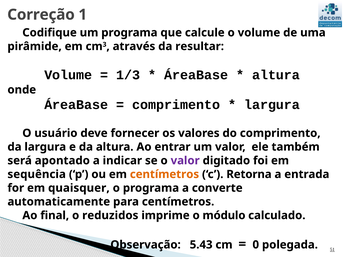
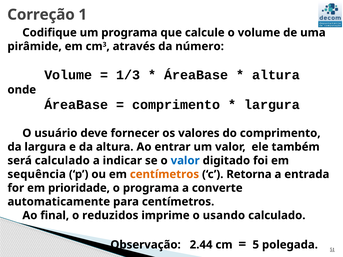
resultar: resultar -> número (200, 46)
será apontado: apontado -> calculado (62, 161)
valor colour: purple -> blue (185, 161)
quaisquer: quaisquer -> prioridade (79, 188)
módulo: módulo -> usando (224, 216)
5.43: 5.43 -> 2.44 (201, 245)
0: 0 -> 5 (256, 245)
